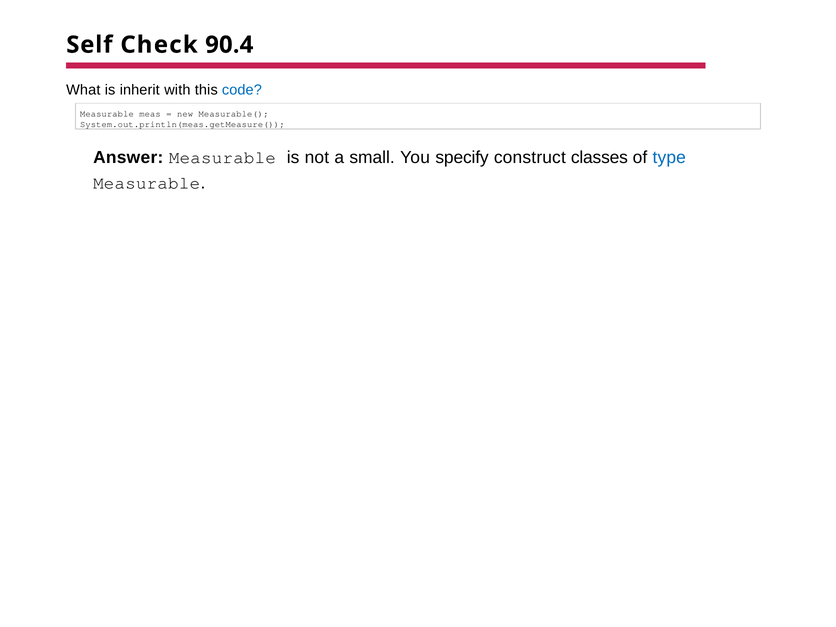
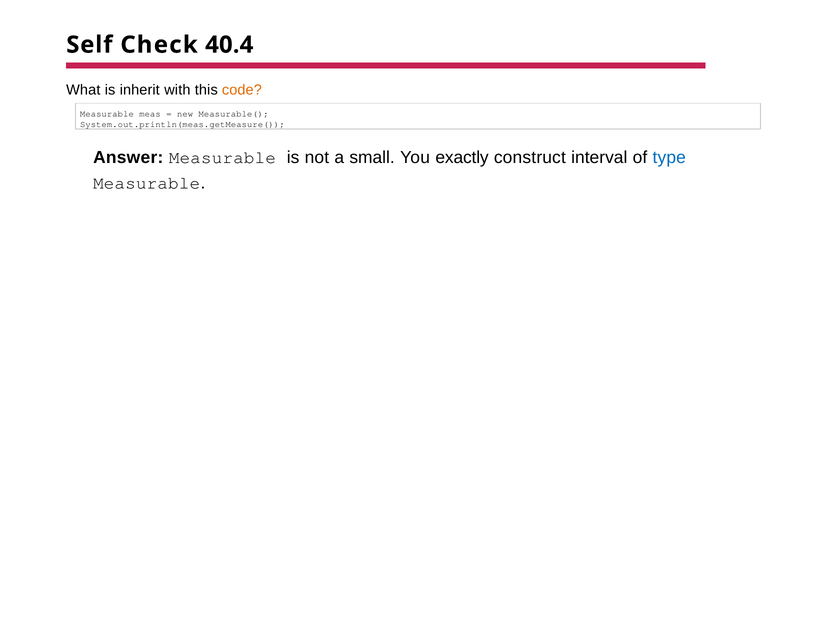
90.4: 90.4 -> 40.4 (229, 45)
code colour: blue -> orange (242, 90)
specify: specify -> exactly (462, 157)
classes: classes -> interval (599, 157)
